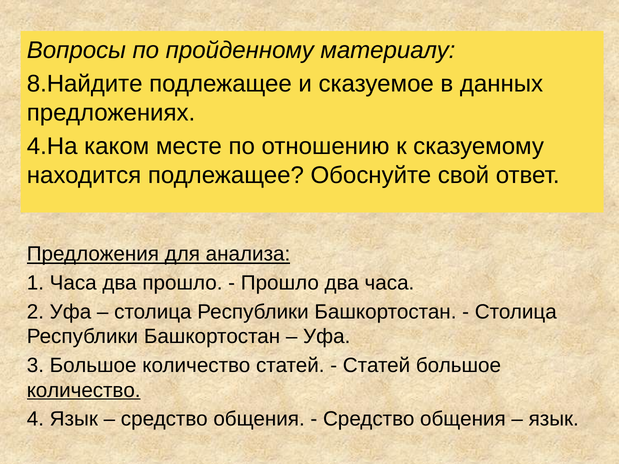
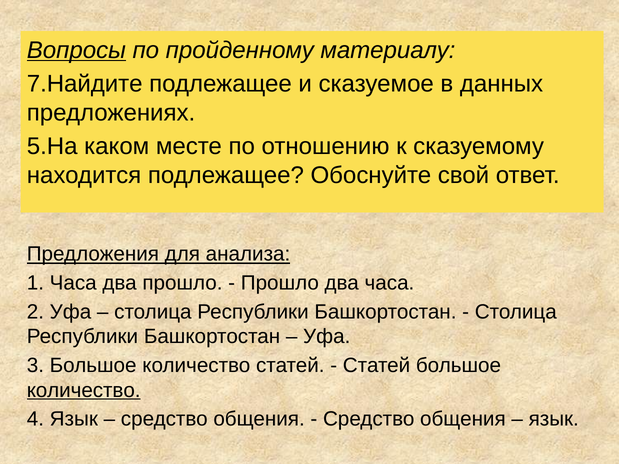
Вопросы underline: none -> present (76, 50)
8.Найдите: 8.Найдите -> 7.Найдите (85, 84)
4.На: 4.На -> 5.На (52, 147)
